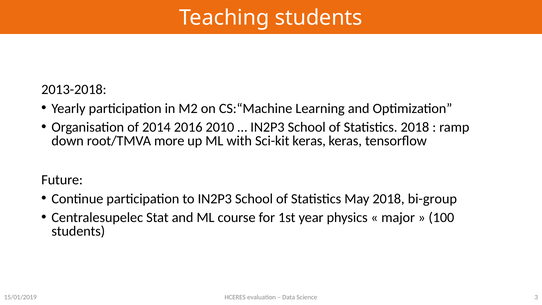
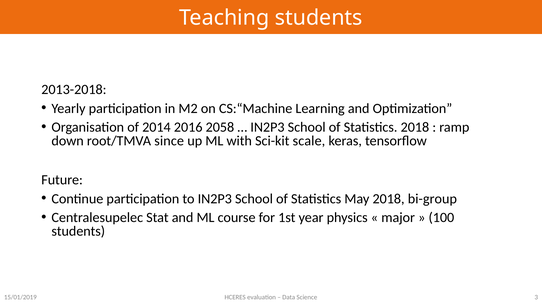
2010: 2010 -> 2058 (220, 127)
more: more -> since (169, 141)
Sci-kit keras: keras -> scale (309, 141)
